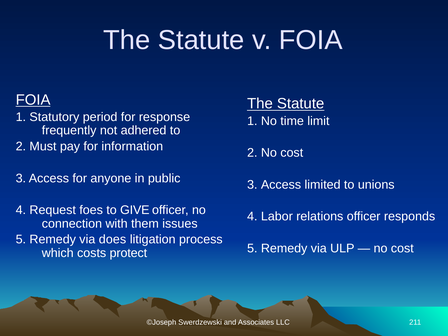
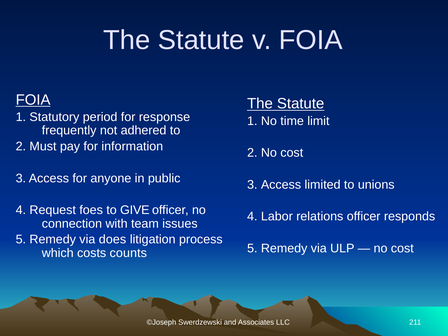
them: them -> team (145, 224)
protect: protect -> counts (128, 253)
